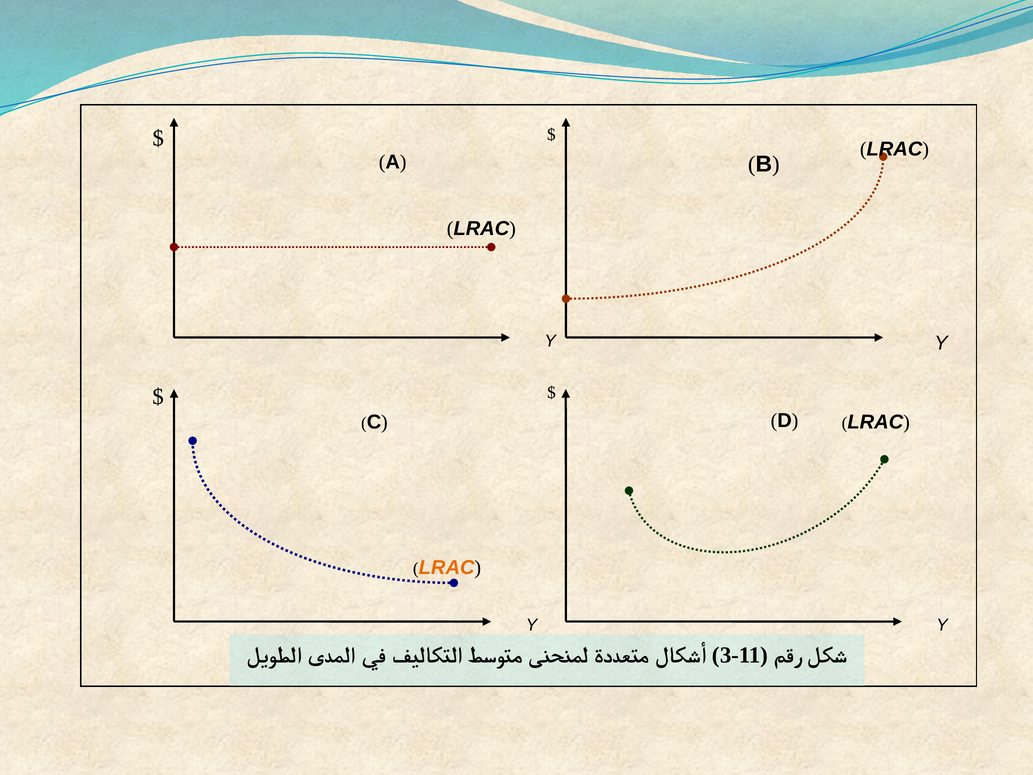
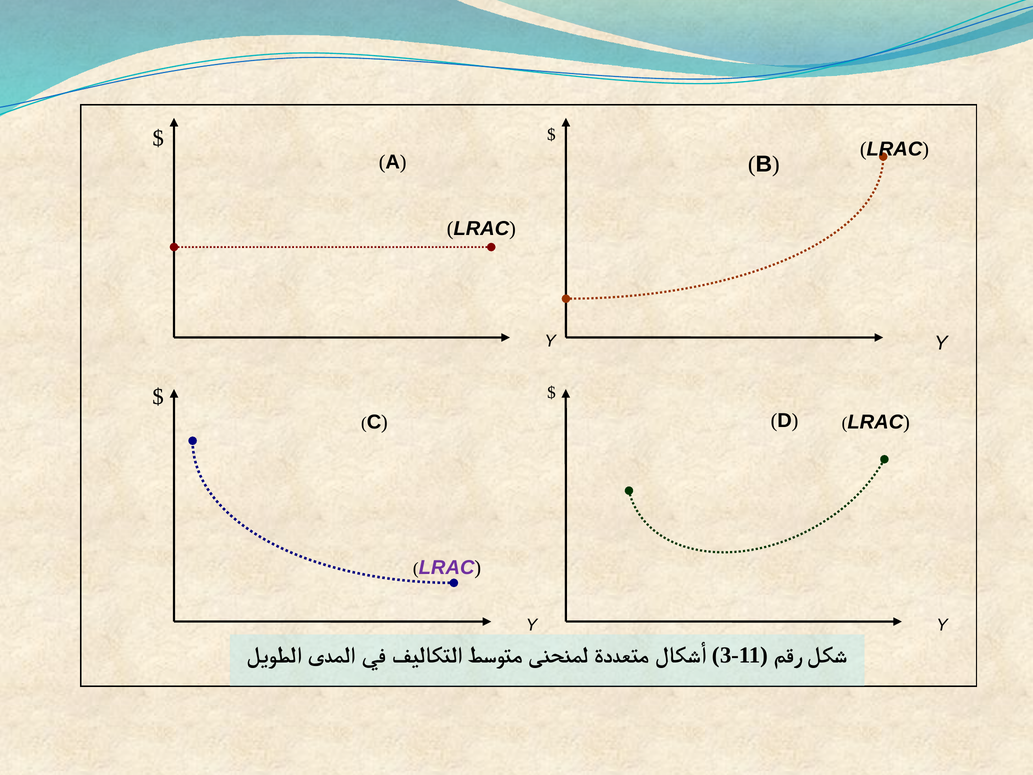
LRAC colour: orange -> purple (447, 567)
